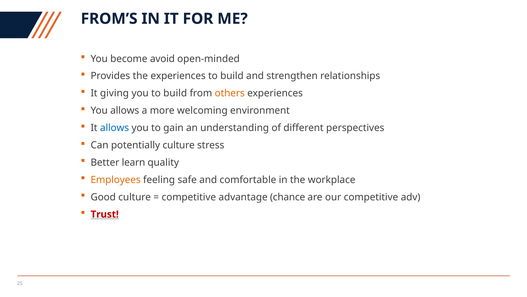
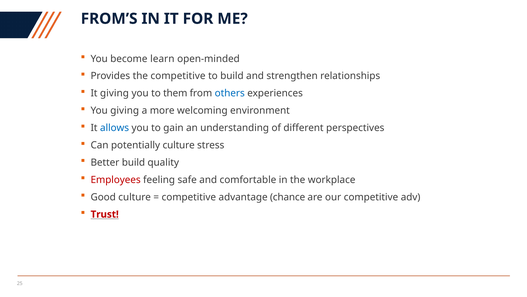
avoid: avoid -> learn (162, 59)
the experiences: experiences -> competitive (178, 76)
you to build: build -> them (175, 93)
others colour: orange -> blue (230, 93)
You allows: allows -> giving (125, 110)
Better learn: learn -> build (133, 162)
Employees colour: orange -> red (116, 179)
